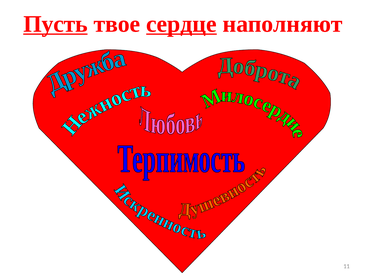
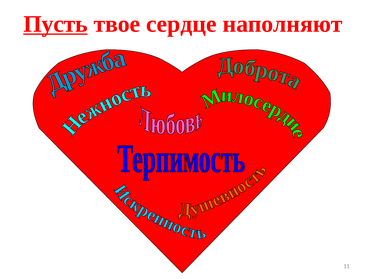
сердце underline: present -> none (181, 24)
